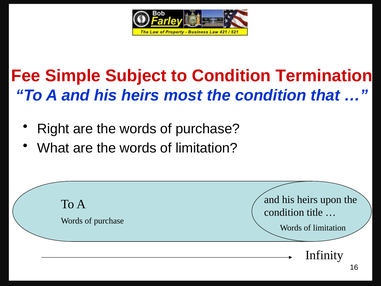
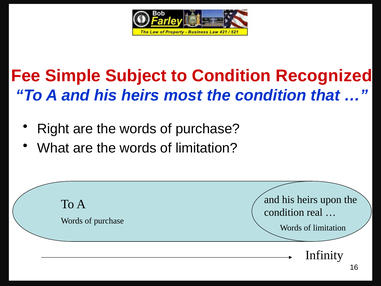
Termination: Termination -> Recognized (324, 76)
title: title -> real (315, 212)
